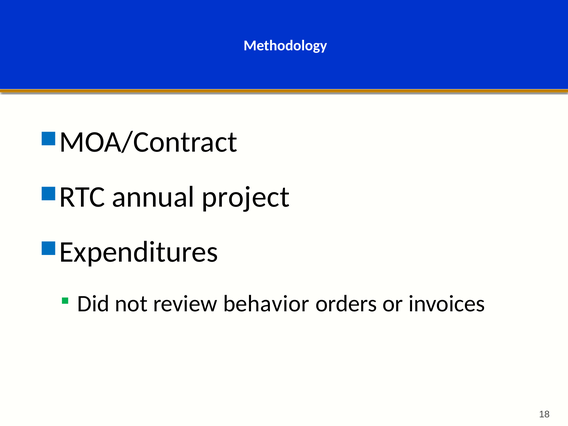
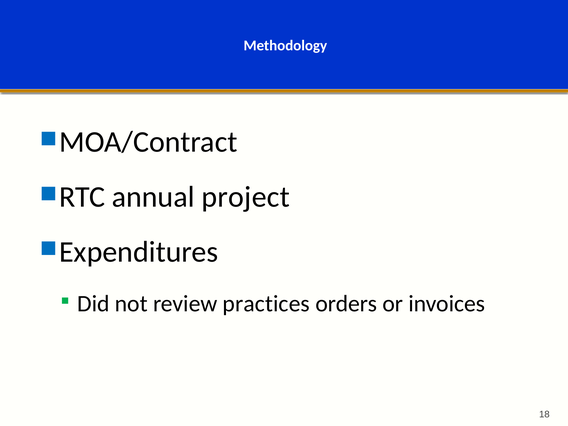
behavior: behavior -> practices (266, 304)
